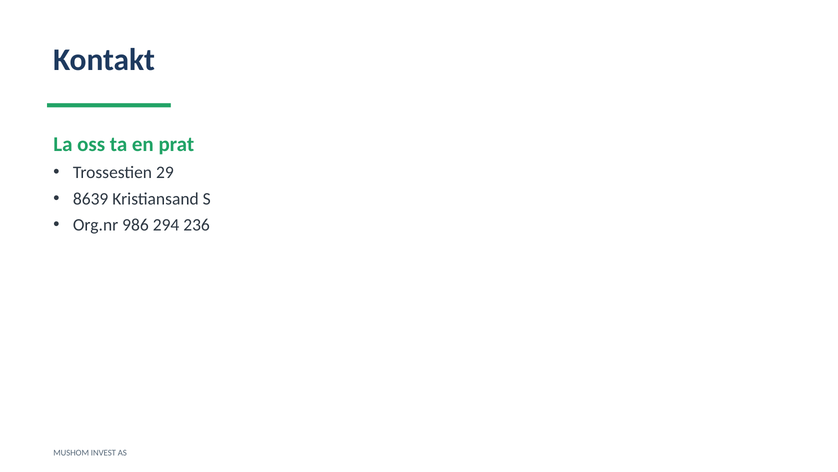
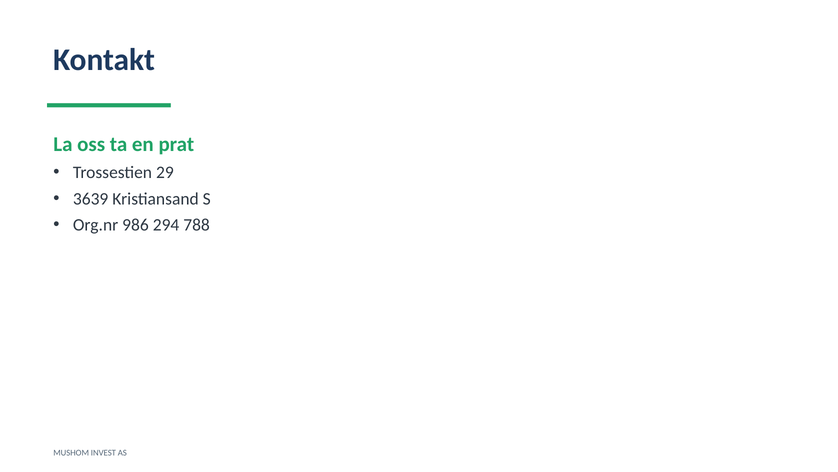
8639: 8639 -> 3639 (91, 199)
236: 236 -> 788 (197, 225)
